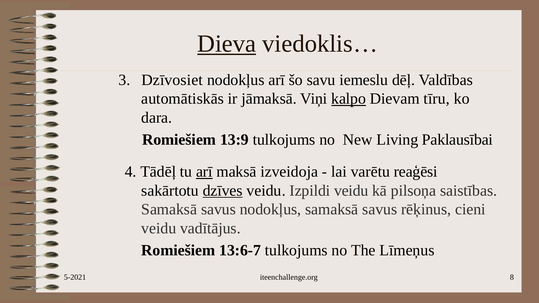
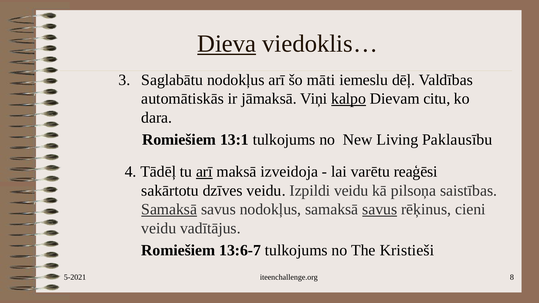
Dzīvosiet: Dzīvosiet -> Saglabātu (172, 80)
savu: savu -> māti (321, 80)
tīru: tīru -> citu (437, 99)
13:9: 13:9 -> 13:1 (234, 140)
Paklausībai: Paklausībai -> Paklausību (457, 140)
dzīves underline: present -> none (223, 191)
Samaksā underline: none -> present (169, 210)
savus underline: none -> present (380, 210)
Līmeņus: Līmeņus -> Kristieši (407, 250)
